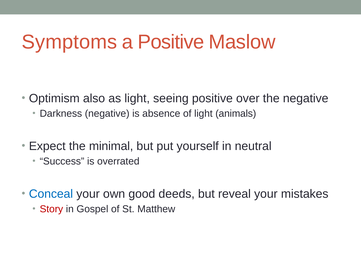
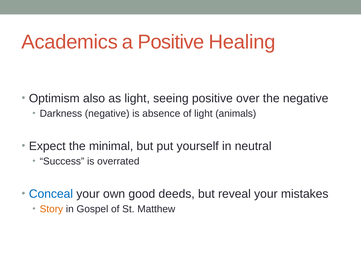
Symptoms: Symptoms -> Academics (70, 42)
Maslow: Maslow -> Healing (242, 42)
Story colour: red -> orange (51, 209)
